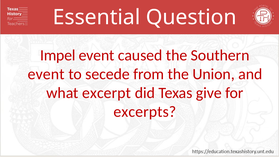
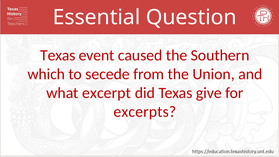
Impel: Impel -> Texas (58, 55)
event: event -> which (46, 74)
